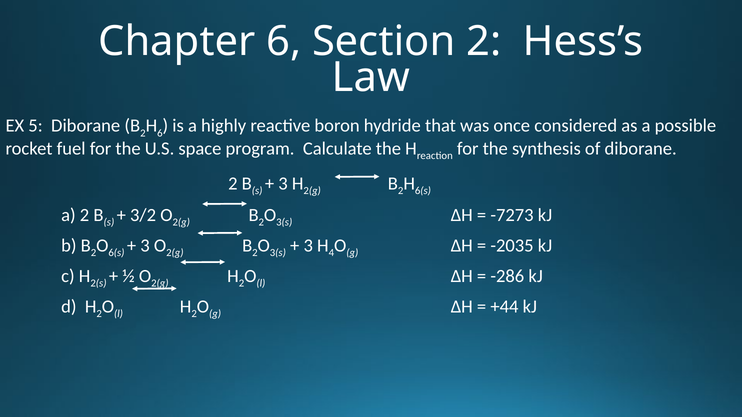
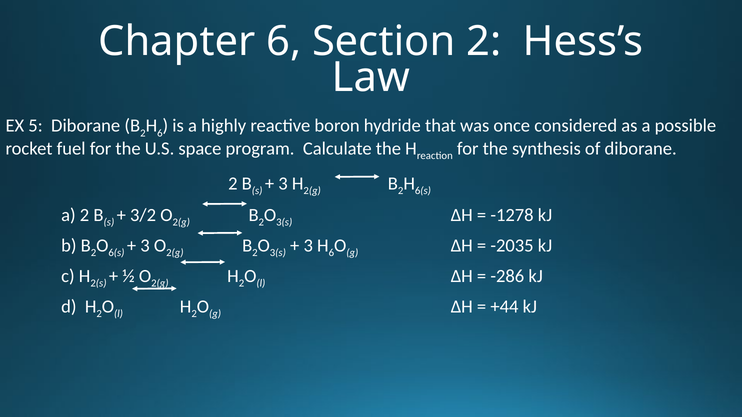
-7273: -7273 -> -1278 (512, 215)
4: 4 -> 6 (331, 253)
